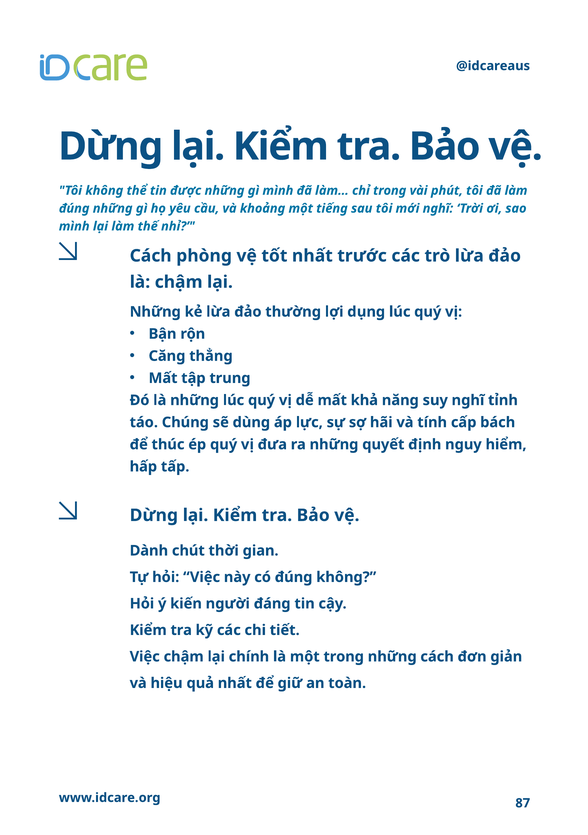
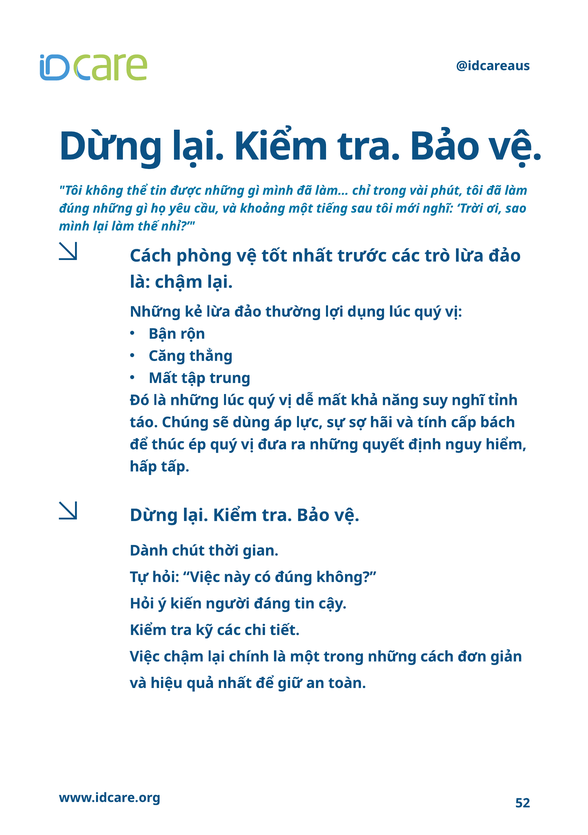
87: 87 -> 52 (523, 803)
